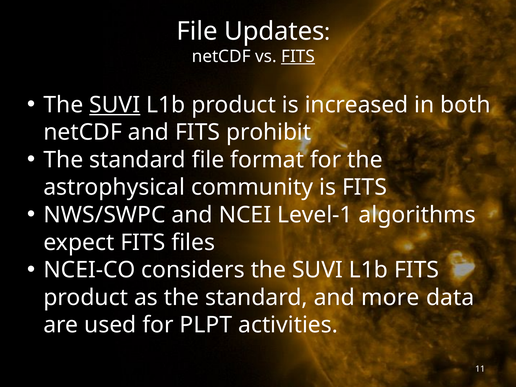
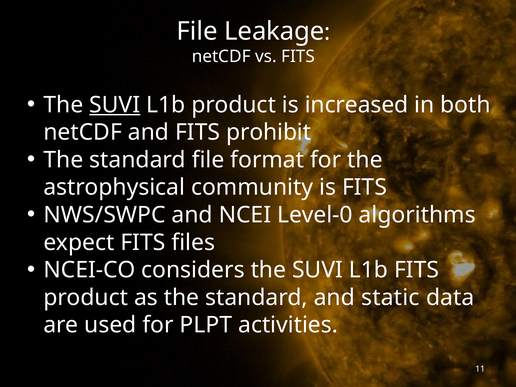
Updates: Updates -> Leakage (274, 31)
FITS underline: present -> none (298, 56)
Level-1: Level-1 -> Level-0 (315, 215)
more: more -> static (390, 298)
